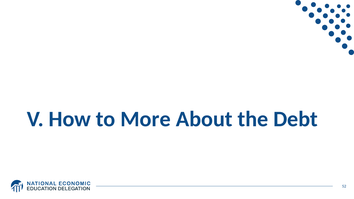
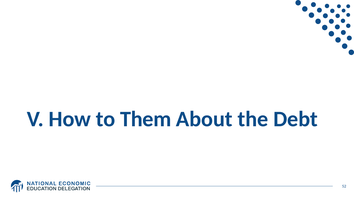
More: More -> Them (146, 119)
